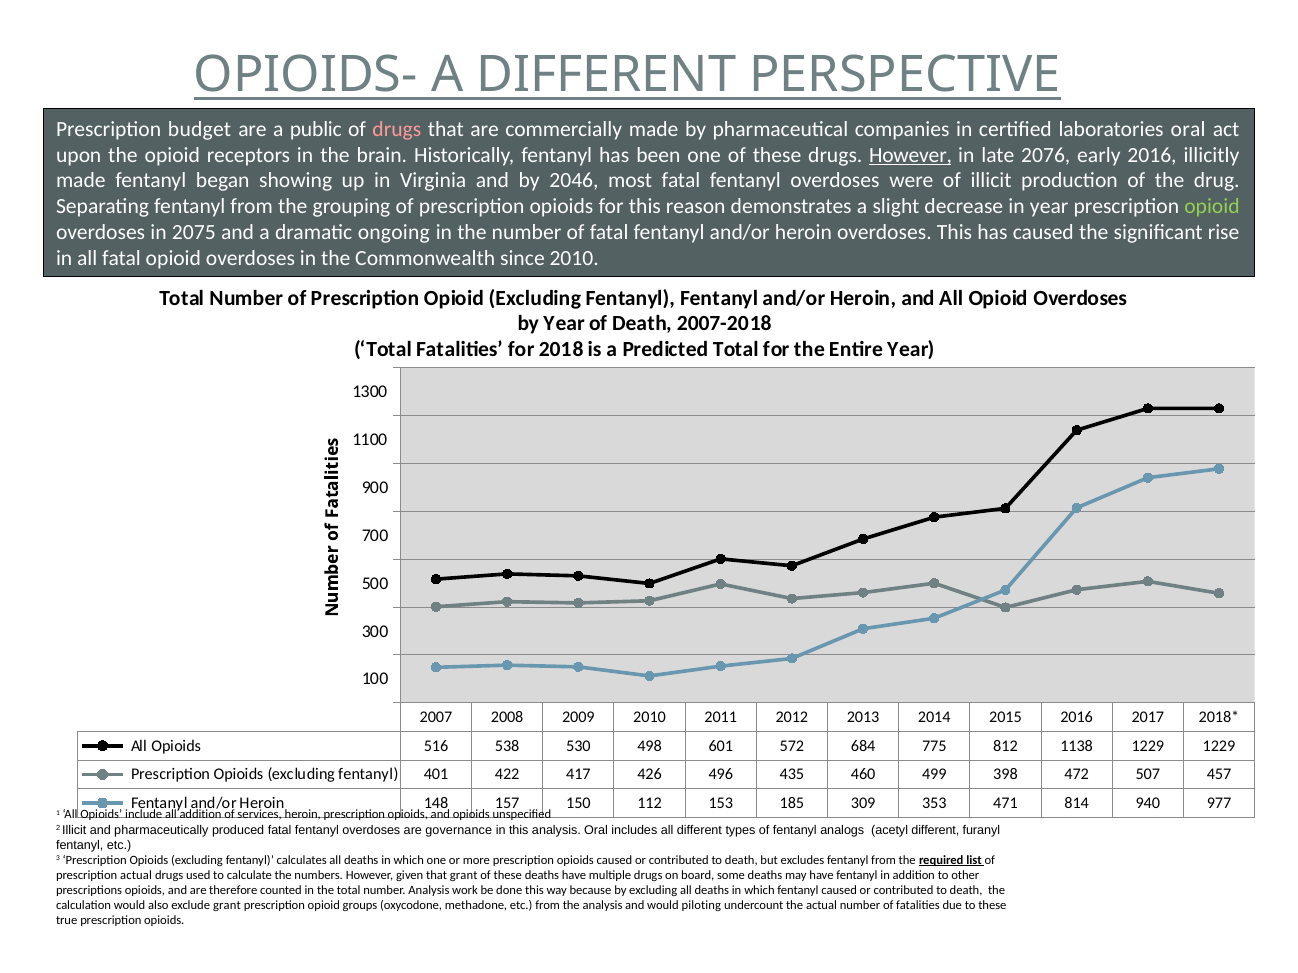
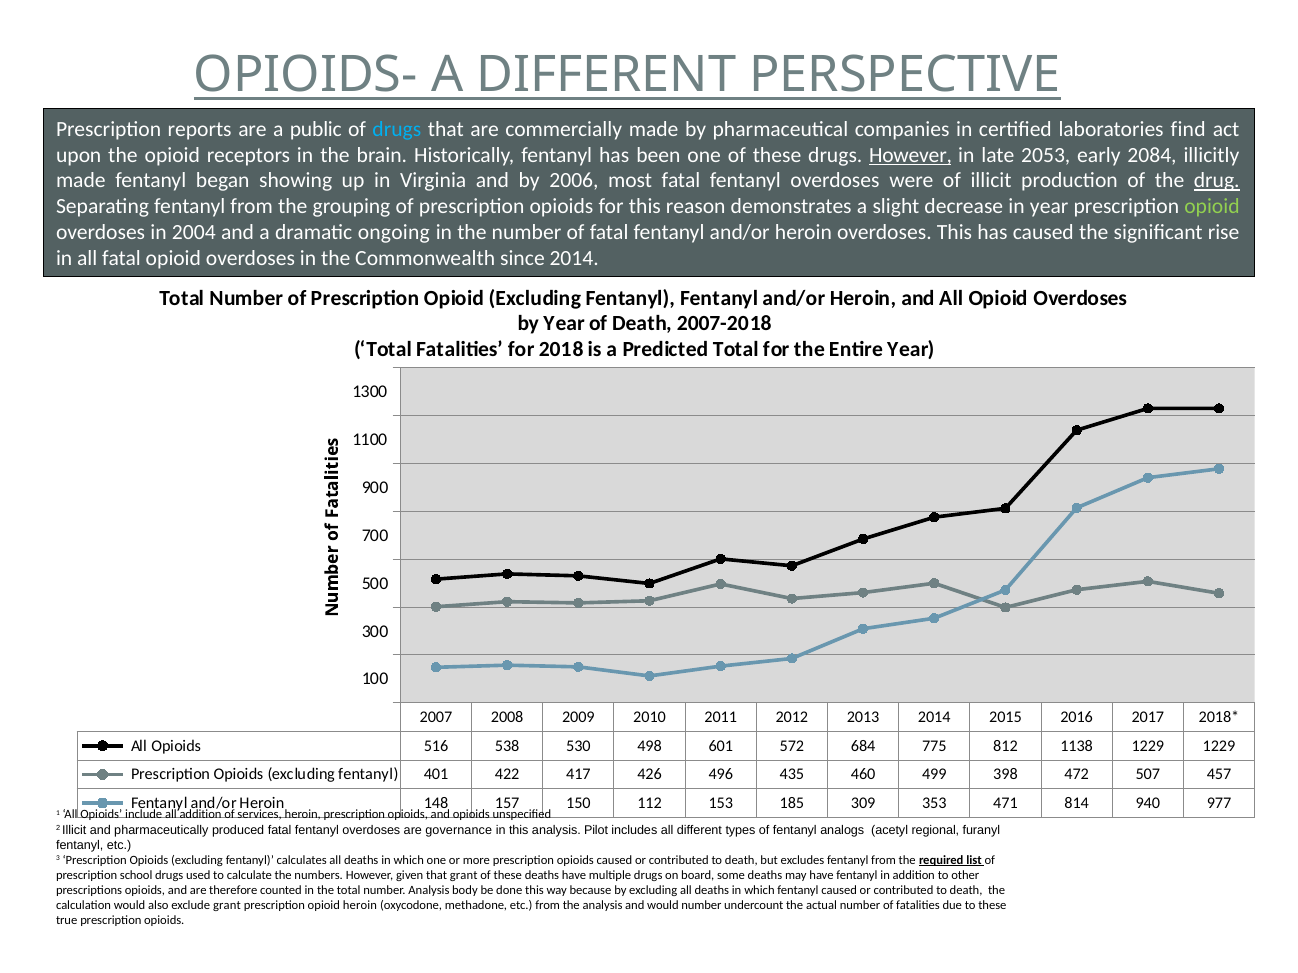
budget: budget -> reports (200, 129)
drugs colour: pink -> light blue (397, 129)
laboratories oral: oral -> find (1188, 129)
2076: 2076 -> 2053 (1046, 155)
early 2016: 2016 -> 2084 (1152, 155)
2046: 2046 -> 2006 (574, 181)
drug underline: none -> present (1217, 181)
2075: 2075 -> 2004 (194, 233)
since 2010: 2010 -> 2014 (574, 259)
analysis Oral: Oral -> Pilot (596, 830)
acetyl different: different -> regional (935, 830)
prescription actual: actual -> school (136, 876)
work: work -> body (465, 891)
opioid groups: groups -> heroin (360, 906)
would piloting: piloting -> number (701, 906)
